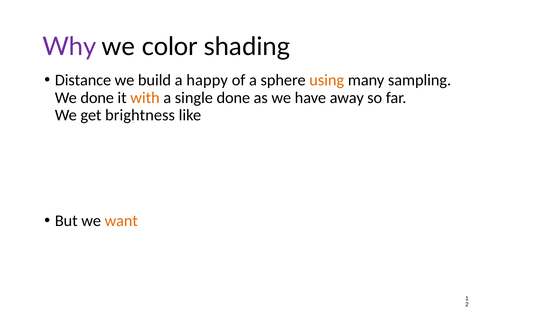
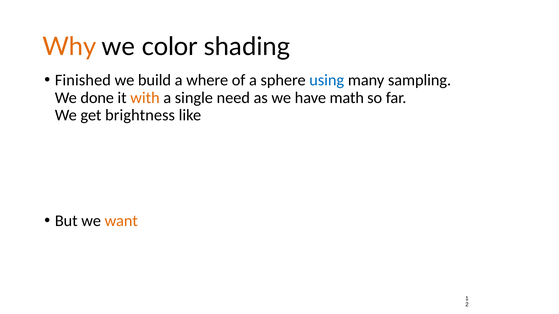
Why colour: purple -> orange (69, 47)
Distance: Distance -> Finished (83, 80)
happy: happy -> where (207, 80)
using colour: orange -> blue (327, 80)
single done: done -> need (233, 98)
away: away -> math (347, 98)
